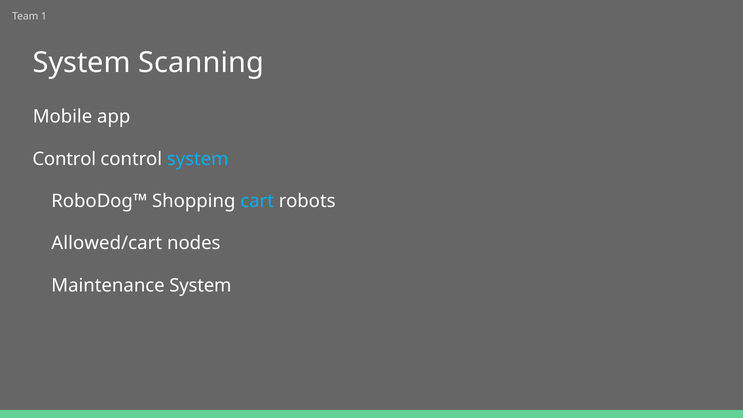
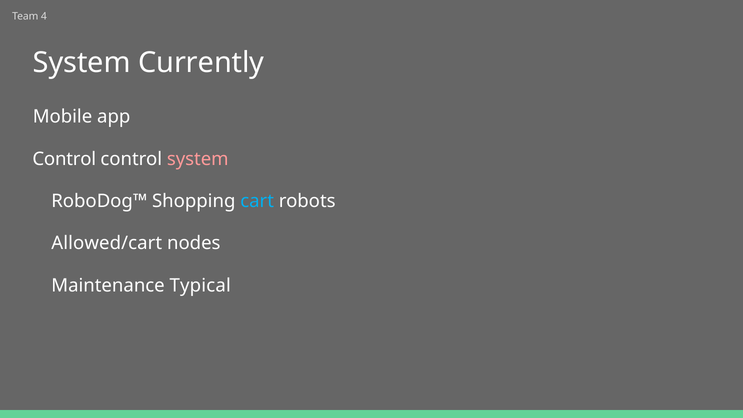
1: 1 -> 4 (44, 16)
Scanning: Scanning -> Currently (201, 63)
system colour: light blue -> pink (198, 159)
Maintenance System: System -> Typical (200, 285)
